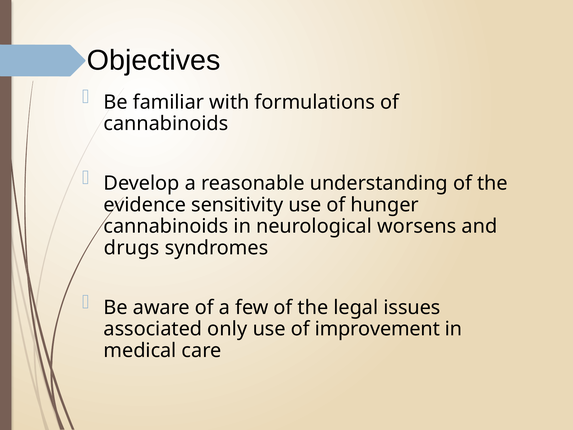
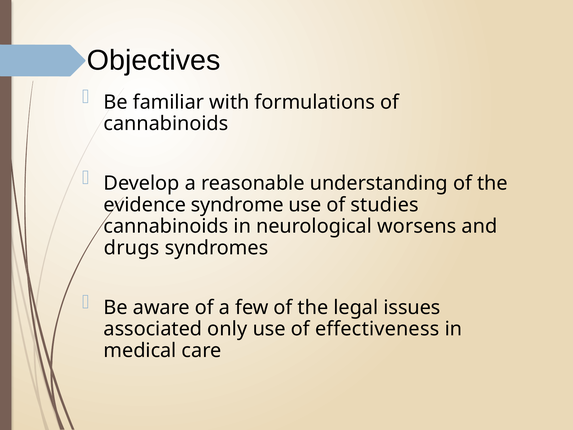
sensitivity: sensitivity -> syndrome (237, 205)
hunger: hunger -> studies (385, 205)
improvement: improvement -> effectiveness (377, 329)
